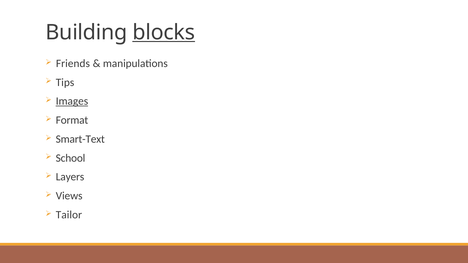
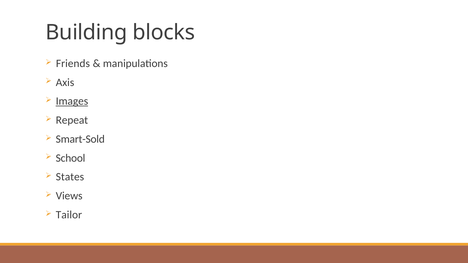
blocks underline: present -> none (164, 32)
Tips: Tips -> Axis (65, 82)
Format: Format -> Repeat (72, 120)
Smart-Text: Smart-Text -> Smart-Sold (80, 139)
Layers: Layers -> States (70, 177)
